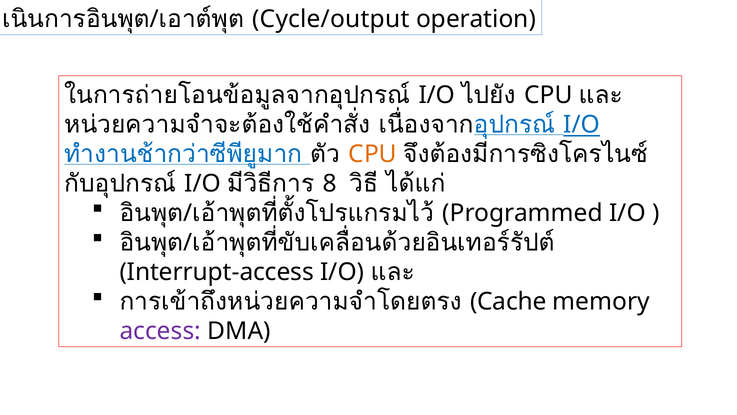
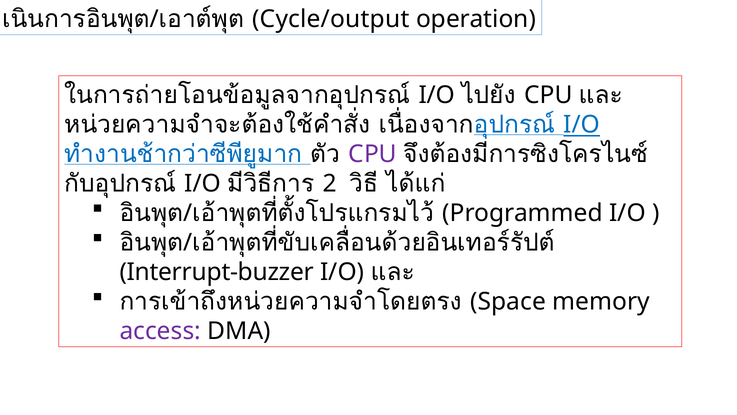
CPU colour: orange -> purple (373, 154)
8: 8 -> 2 (330, 183)
Interrupt-access: Interrupt-access -> Interrupt-buzzer (217, 272)
Cache: Cache -> Space (508, 301)
